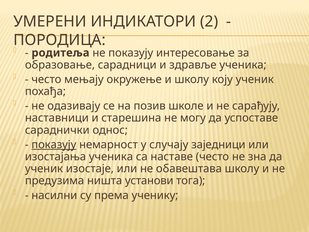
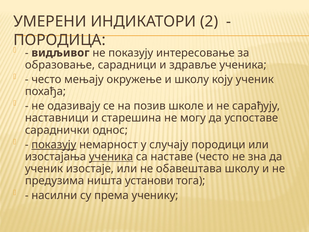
родитеља: родитеља -> видљивог (60, 53)
заједници: заједници -> породици (218, 144)
ученика underline: none -> present (111, 157)
